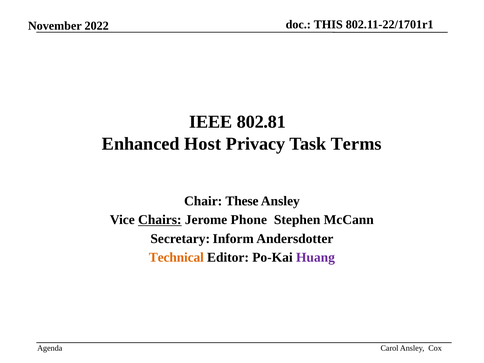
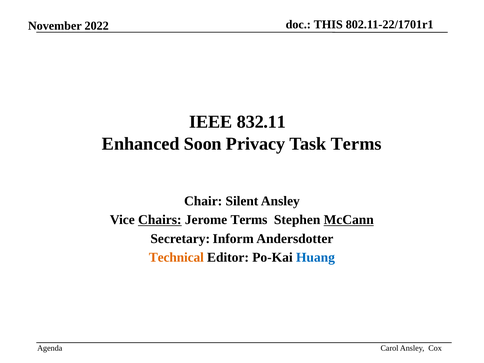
802.81: 802.81 -> 832.11 (261, 122)
Host: Host -> Soon (203, 144)
These: These -> Silent (242, 201)
Jerome Phone: Phone -> Terms (249, 220)
McCann underline: none -> present (349, 220)
Huang colour: purple -> blue (315, 257)
